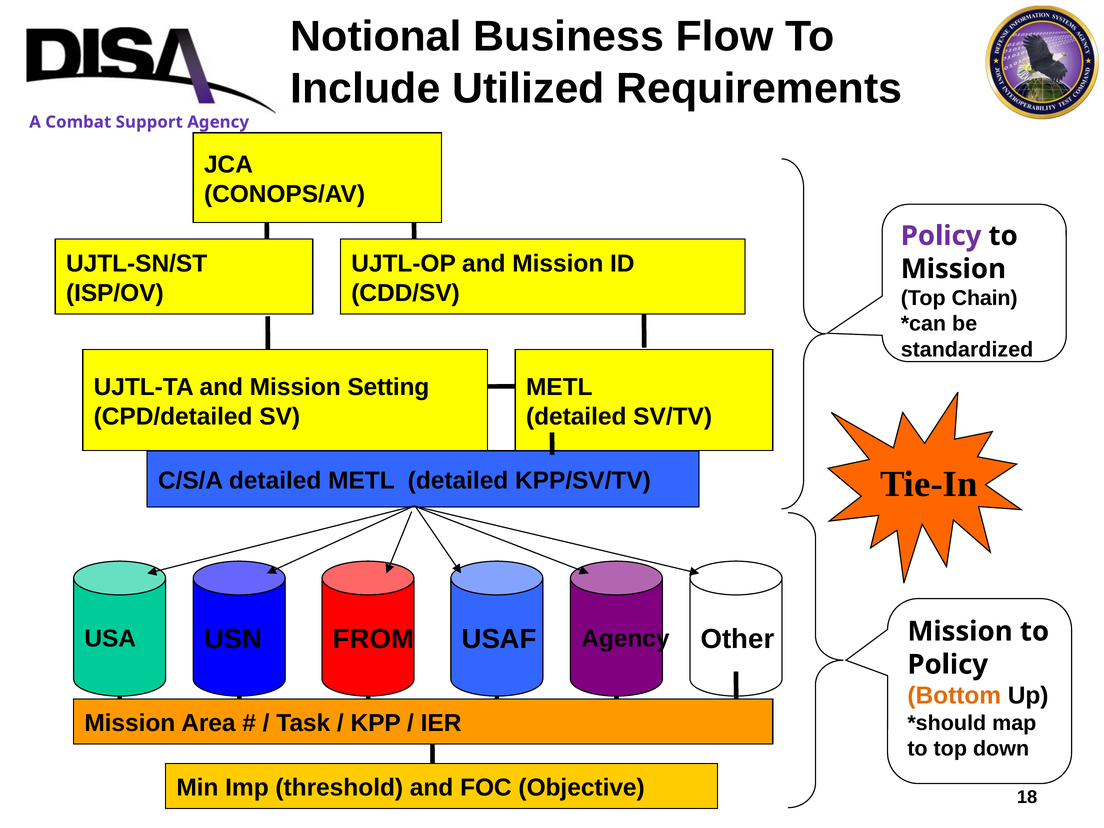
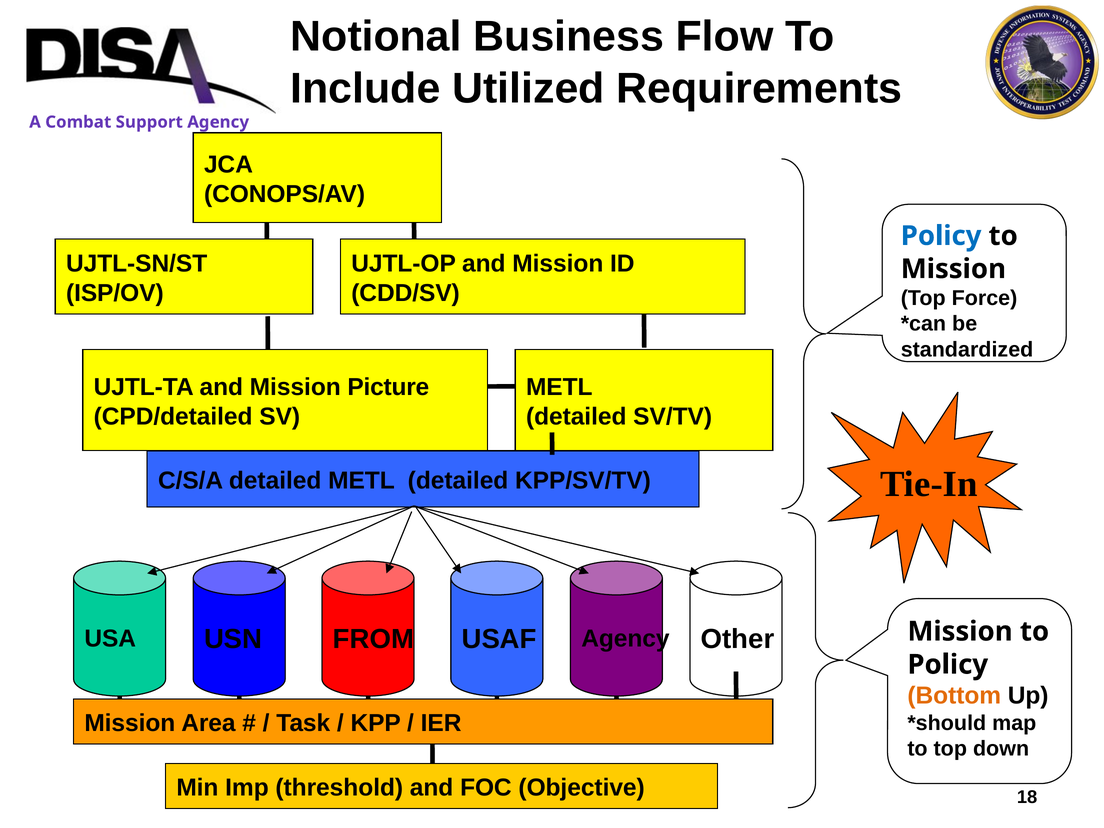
Policy colour: purple -> blue (941, 236)
Chain: Chain -> Force (985, 298)
Setting: Setting -> Picture (388, 387)
